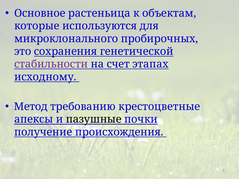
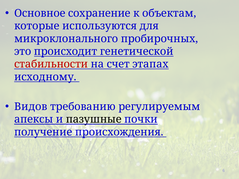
растеньица: растеньица -> сохранение (99, 13)
сохранения: сохранения -> происходит (66, 51)
стабильности colour: purple -> red (51, 64)
Метод: Метод -> Видов (31, 107)
крестоцветные: крестоцветные -> регулируемым (159, 107)
